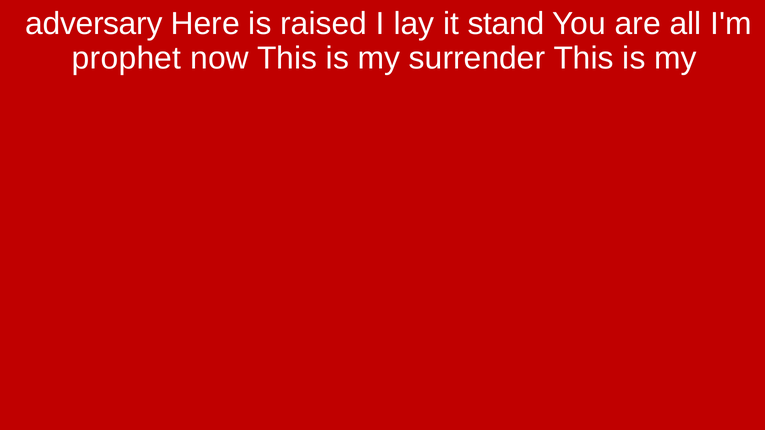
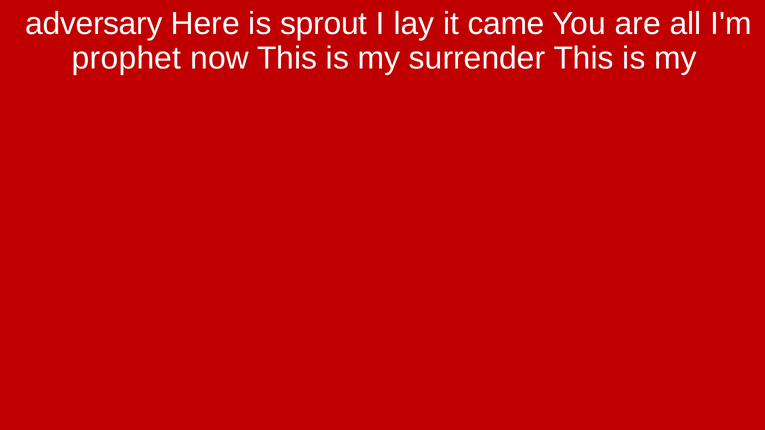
raised: raised -> sprout (324, 24)
stand: stand -> came (506, 24)
